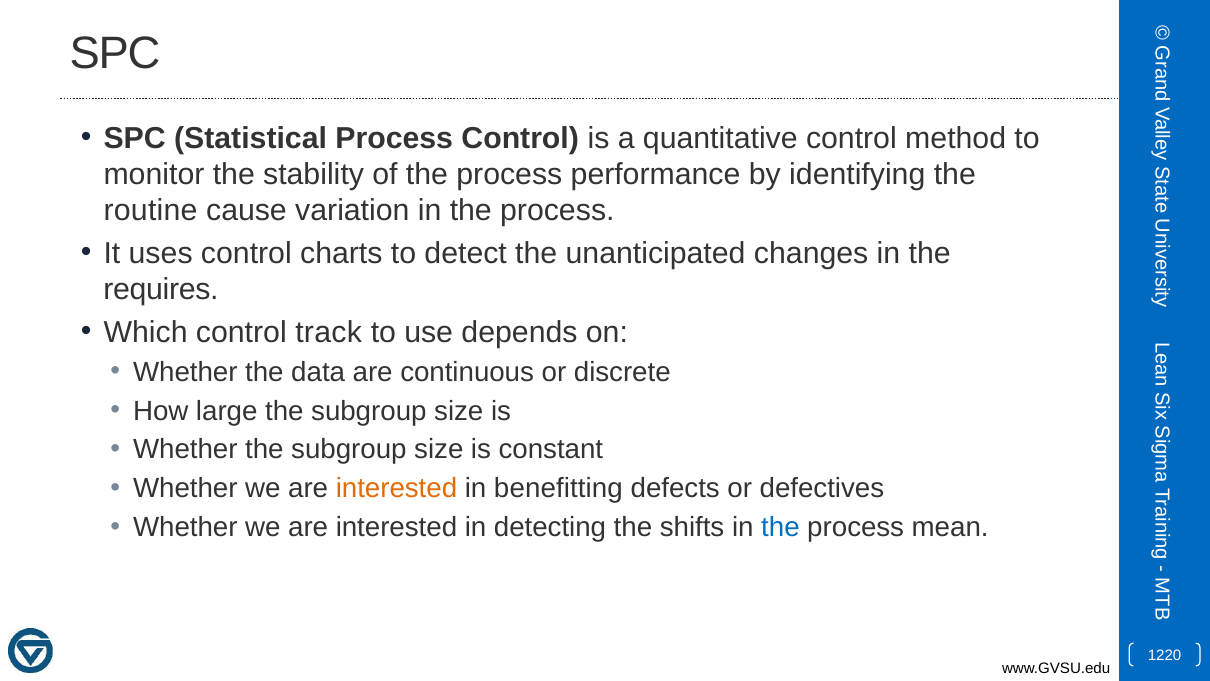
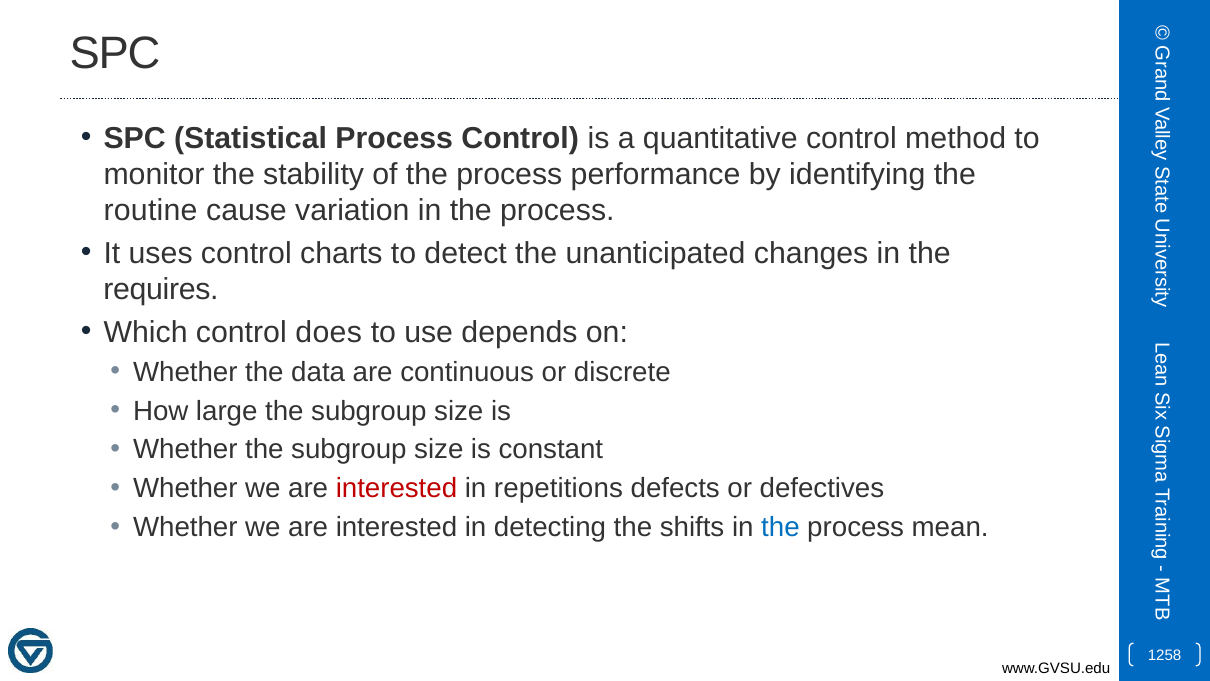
track: track -> does (329, 332)
interested colour: orange -> red (396, 488)
benefitting: benefitting -> repetitions (558, 488)
1220: 1220 -> 1258 (1165, 655)
